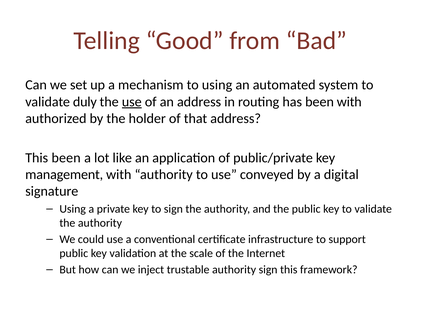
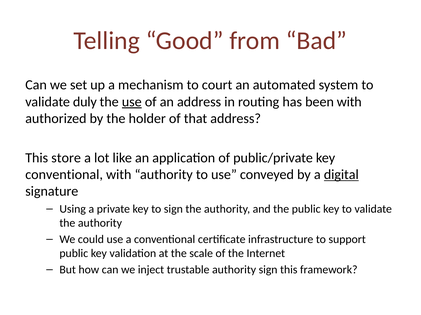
to using: using -> court (217, 85)
This been: been -> store (66, 158)
management: management -> conventional (64, 175)
digital underline: none -> present (341, 175)
